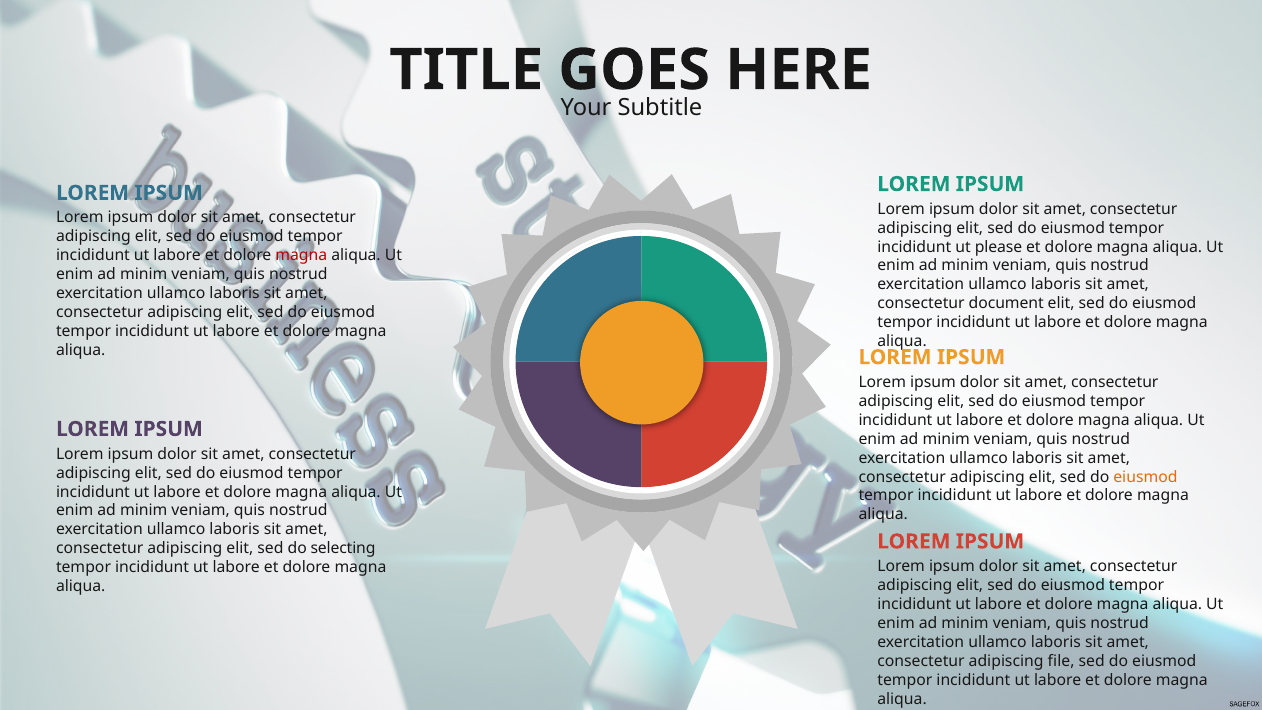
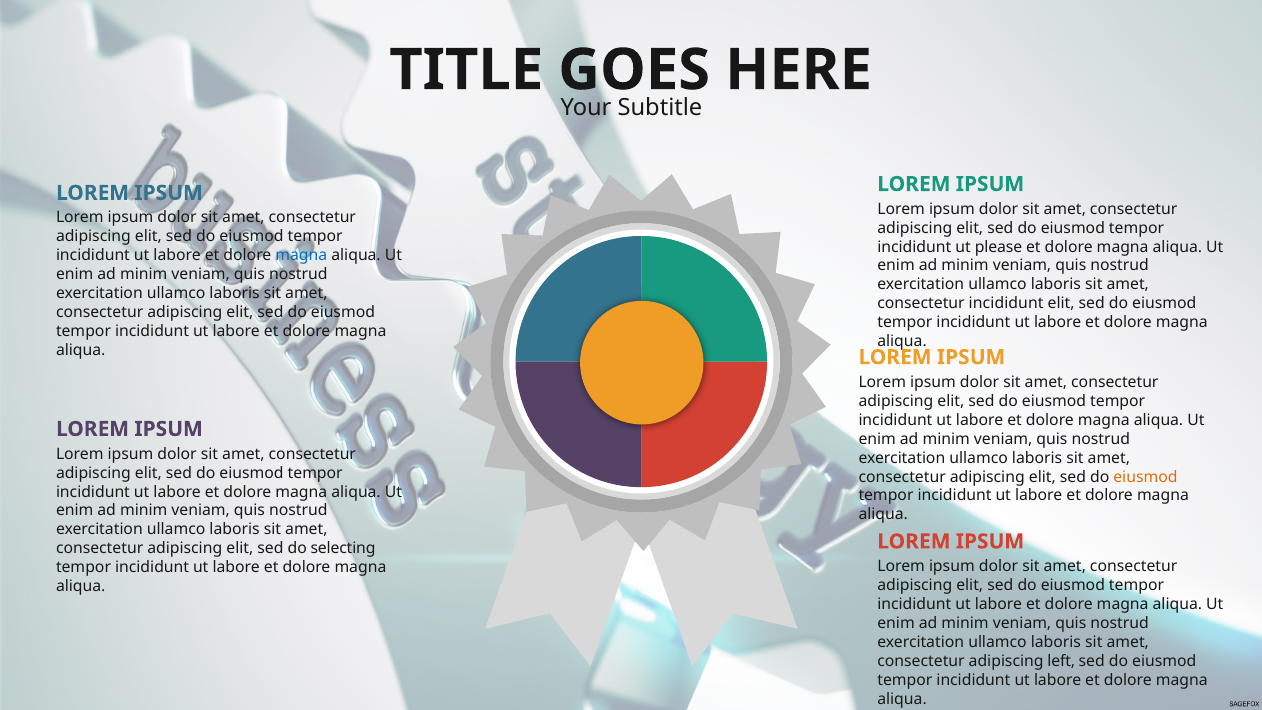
magna colour: red -> blue (301, 256)
consectetur document: document -> incididunt (1006, 304)
file: file -> left (1061, 661)
